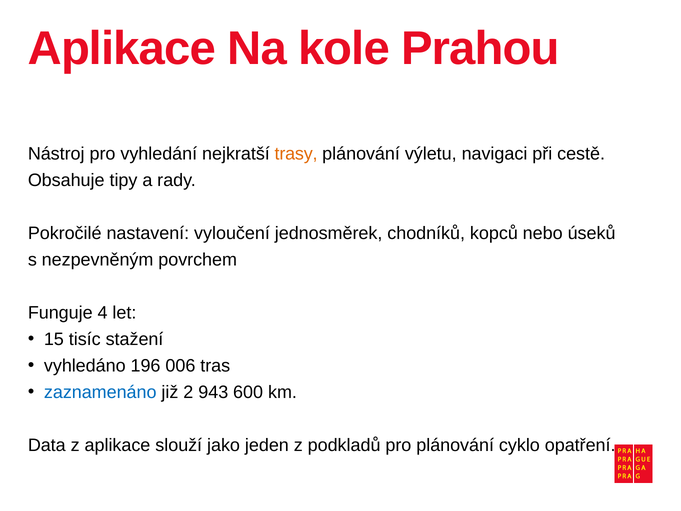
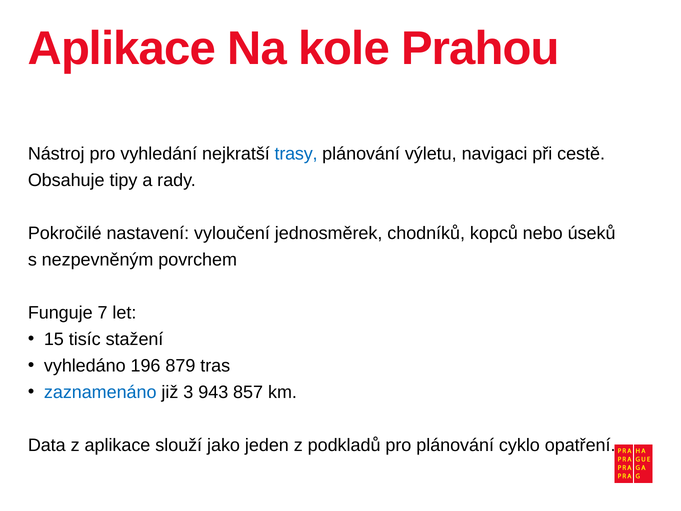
trasy colour: orange -> blue (296, 154)
4: 4 -> 7 (103, 313)
006: 006 -> 879 (180, 366)
2: 2 -> 3 (188, 392)
600: 600 -> 857 (248, 392)
